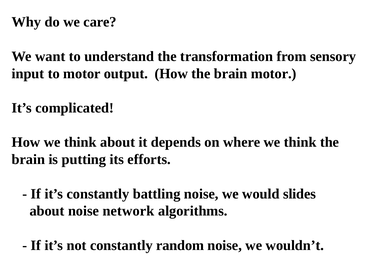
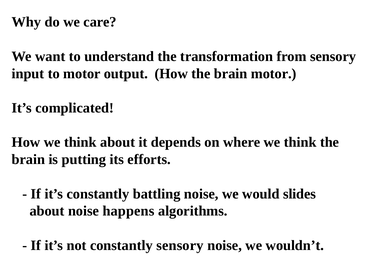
network: network -> happens (128, 211)
constantly random: random -> sensory (180, 245)
